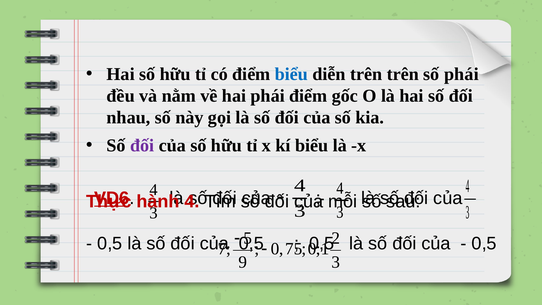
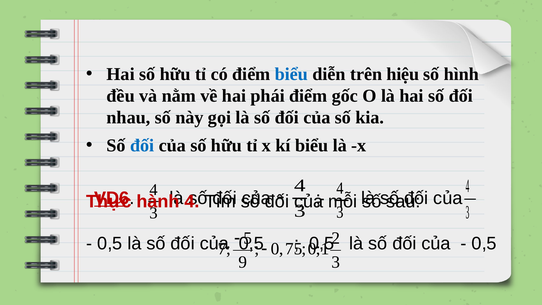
trên trên: trên -> hiệu (403, 74)
số phái: phái -> hình (461, 74)
đối colour: purple -> blue (142, 145)
